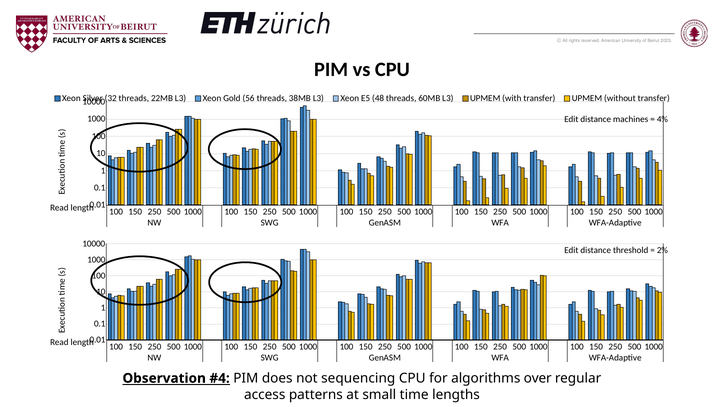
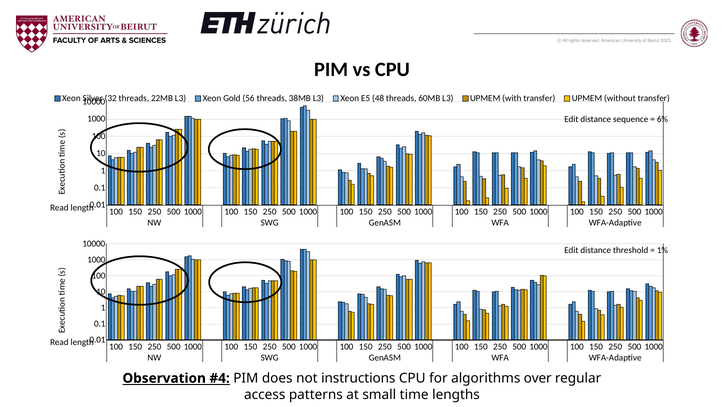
machines: machines -> sequence (631, 119)
4%: 4% -> 6% (662, 119)
2%: 2% -> 1% (662, 250)
sequencing: sequencing -> instructions (358, 379)
